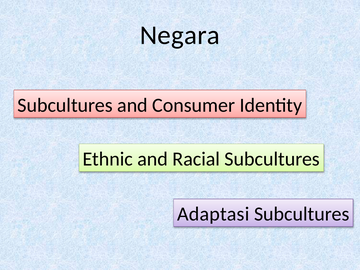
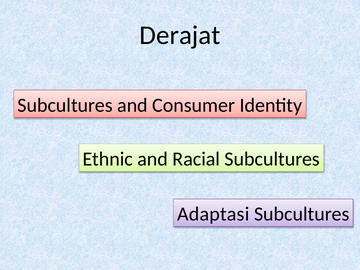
Negara: Negara -> Derajat (180, 35)
